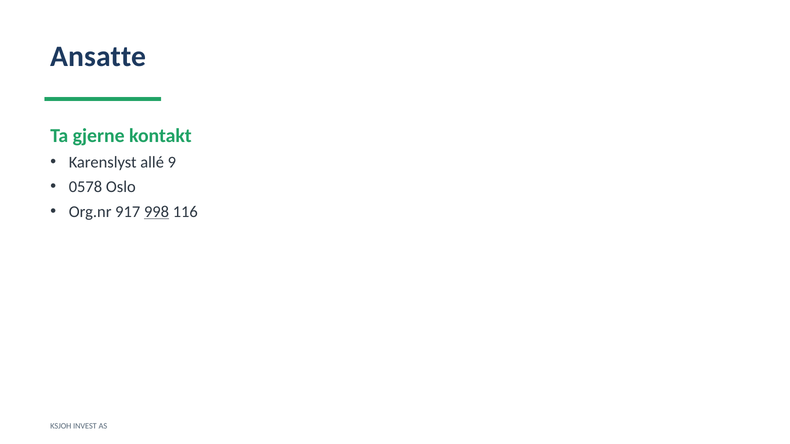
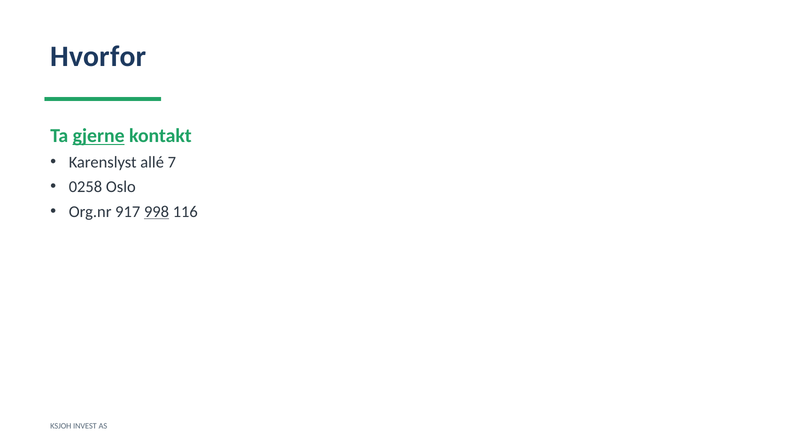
Ansatte: Ansatte -> Hvorfor (98, 56)
gjerne underline: none -> present (99, 136)
9: 9 -> 7 (172, 162)
0578: 0578 -> 0258 (85, 187)
